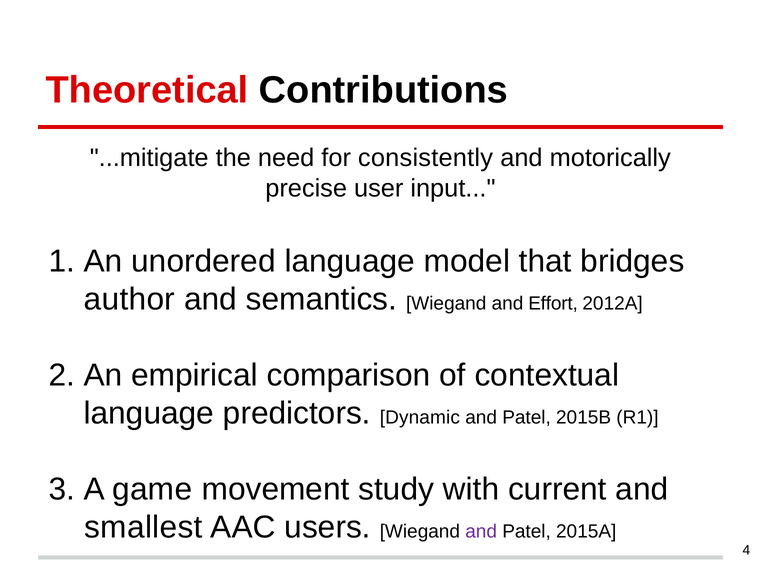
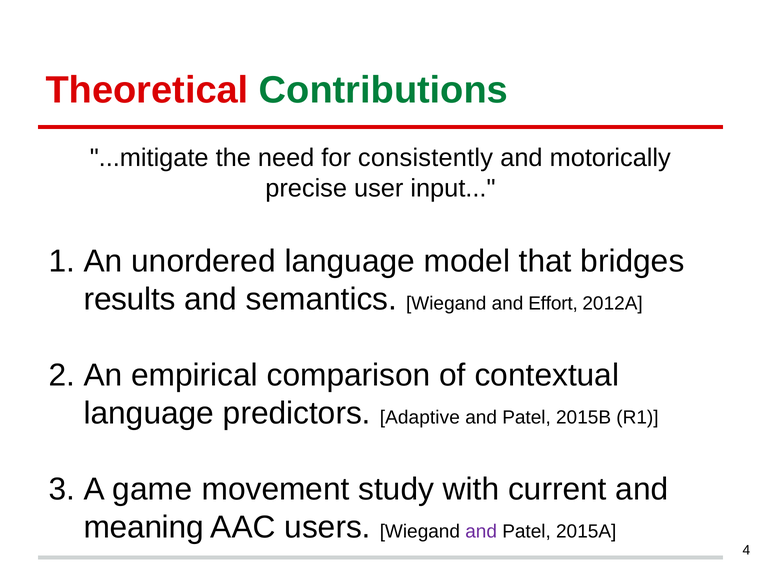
Contributions colour: black -> green (383, 90)
author: author -> results (130, 299)
Dynamic: Dynamic -> Adaptive (420, 417)
smallest: smallest -> meaning (144, 527)
